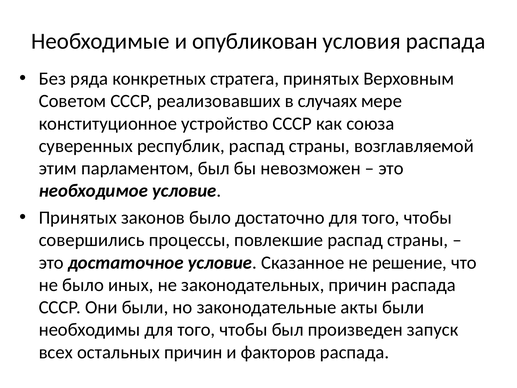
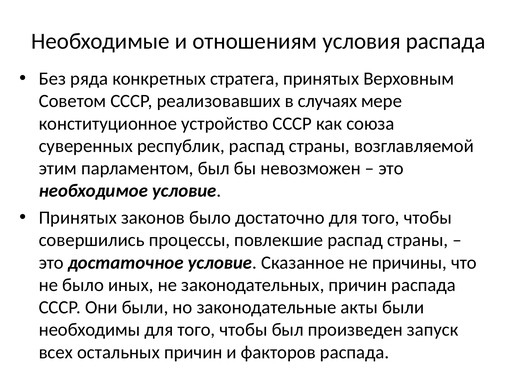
опубликован: опубликован -> отношениям (255, 41)
решение: решение -> причины (410, 262)
